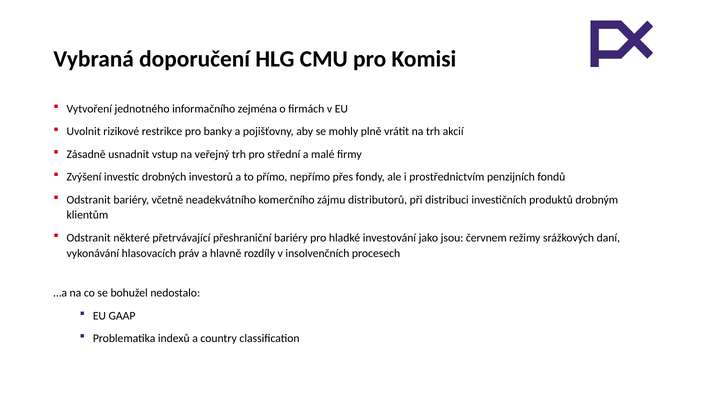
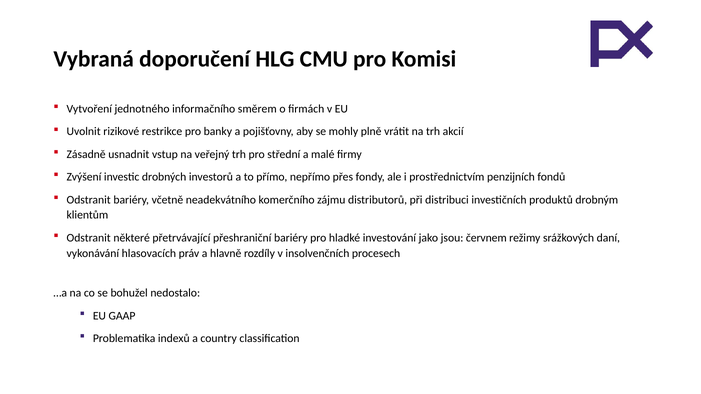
zejména: zejména -> směrem (257, 109)
